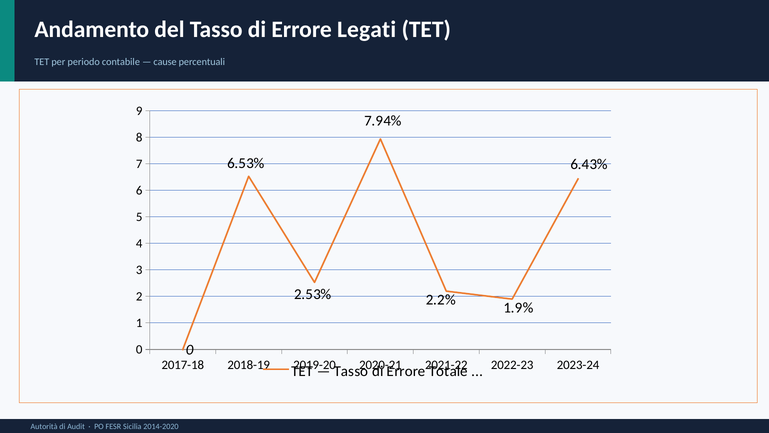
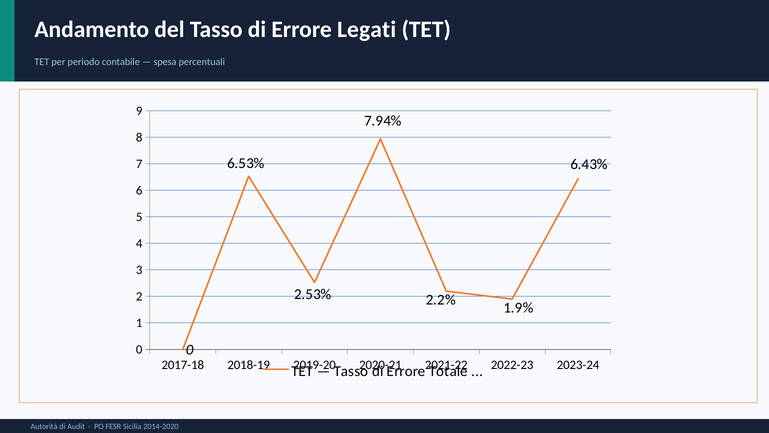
cause: cause -> spesa (165, 62)
